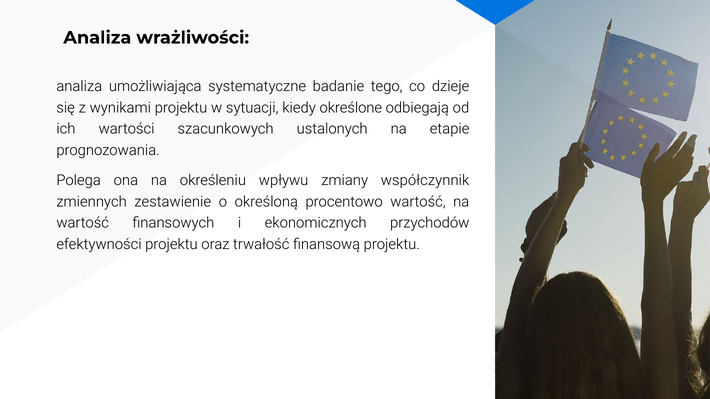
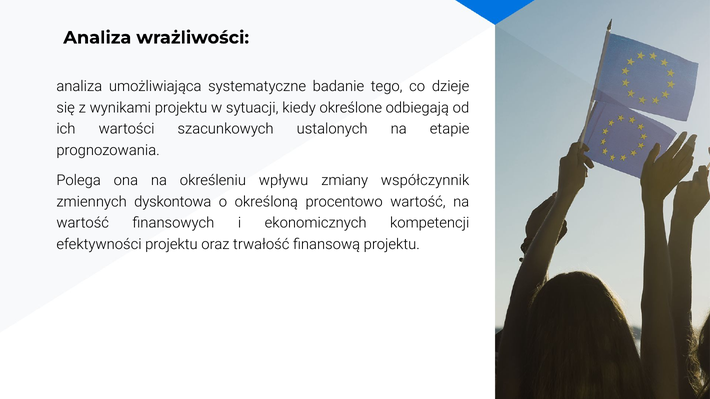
zestawienie: zestawienie -> dyskontowa (173, 202)
przychodów: przychodów -> kompetencji (430, 223)
